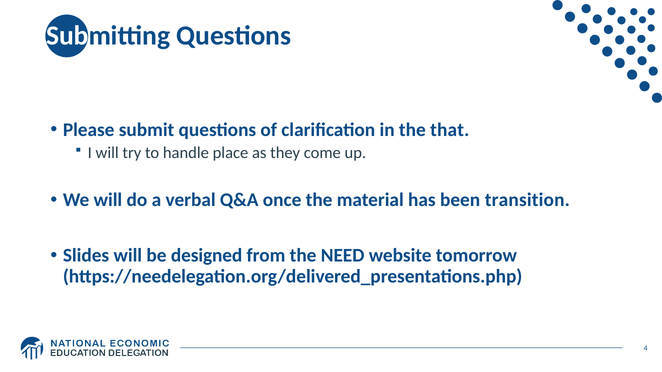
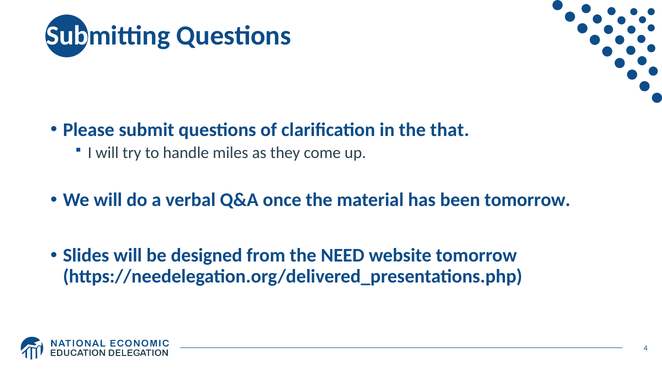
place: place -> miles (230, 153)
been transition: transition -> tomorrow (527, 200)
